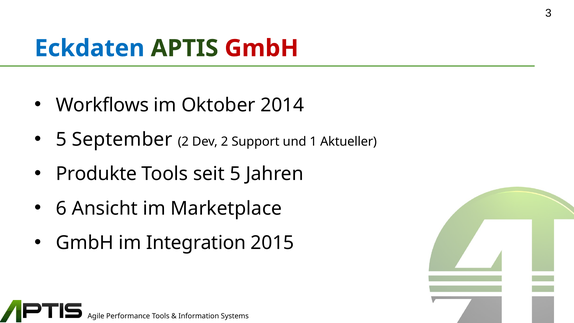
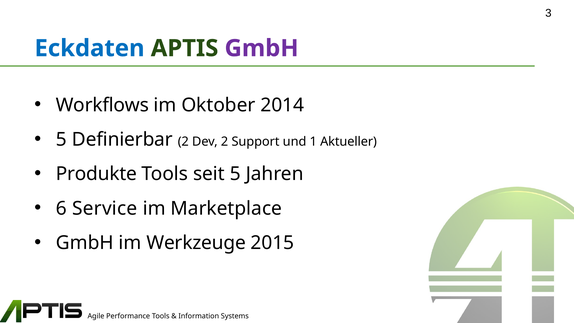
GmbH colour: red -> purple (262, 48)
September: September -> Definierbar (122, 139)
Ansicht: Ansicht -> Service (105, 208)
Integration: Integration -> Werkzeuge (196, 243)
